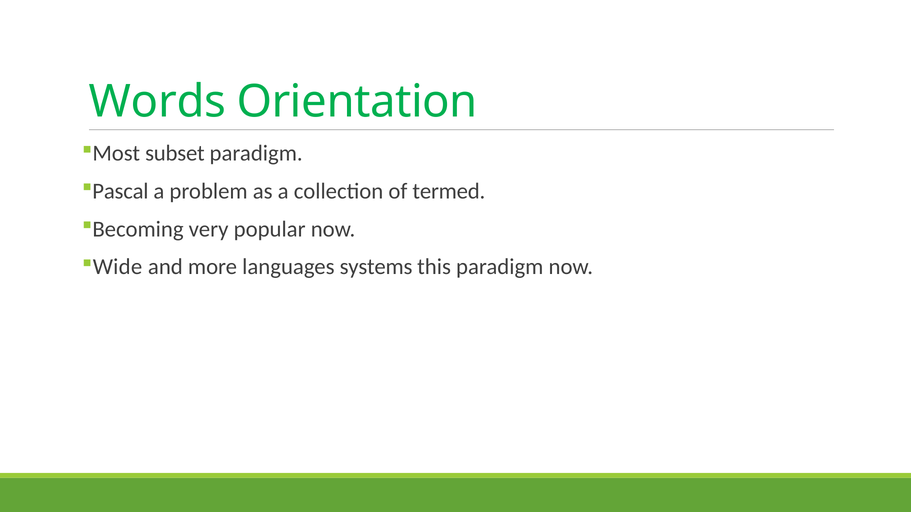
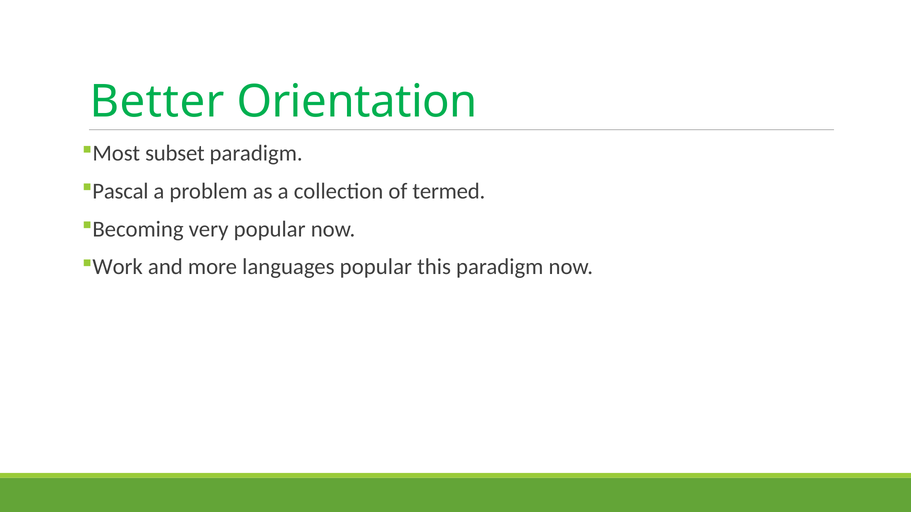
Words: Words -> Better (157, 102)
Wide: Wide -> Work (118, 267)
languages systems: systems -> popular (376, 267)
